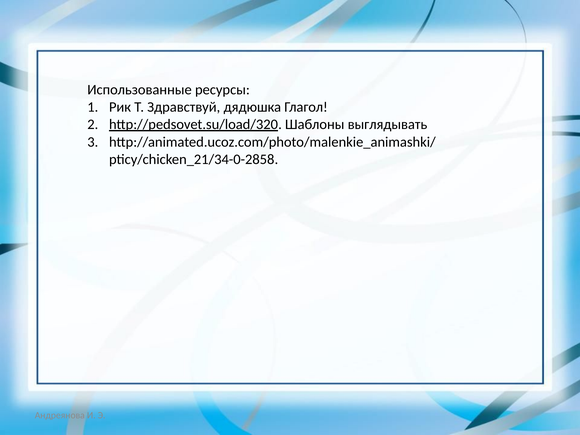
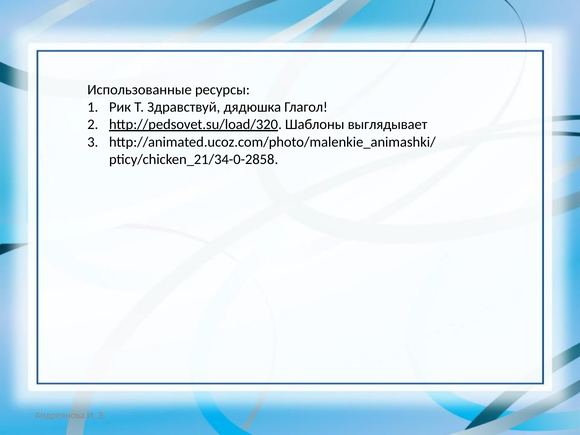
выглядывать: выглядывать -> выглядывает (387, 124)
